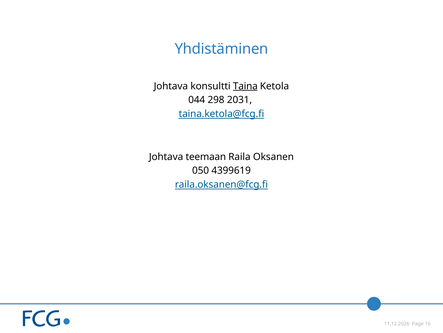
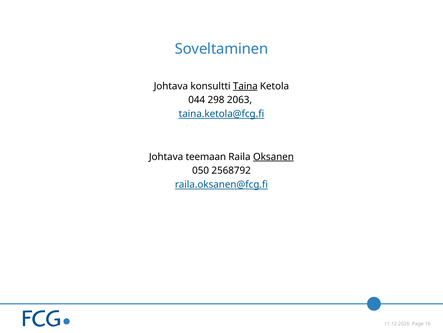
Yhdistäminen: Yhdistäminen -> Soveltaminen (222, 49)
2031: 2031 -> 2063 (240, 100)
Oksanen underline: none -> present (273, 156)
4399619: 4399619 -> 2568792 (231, 170)
